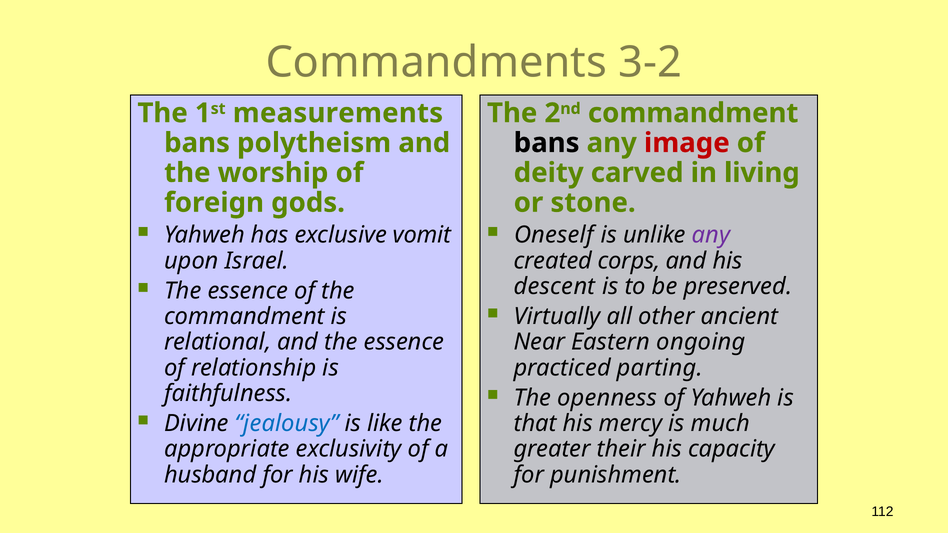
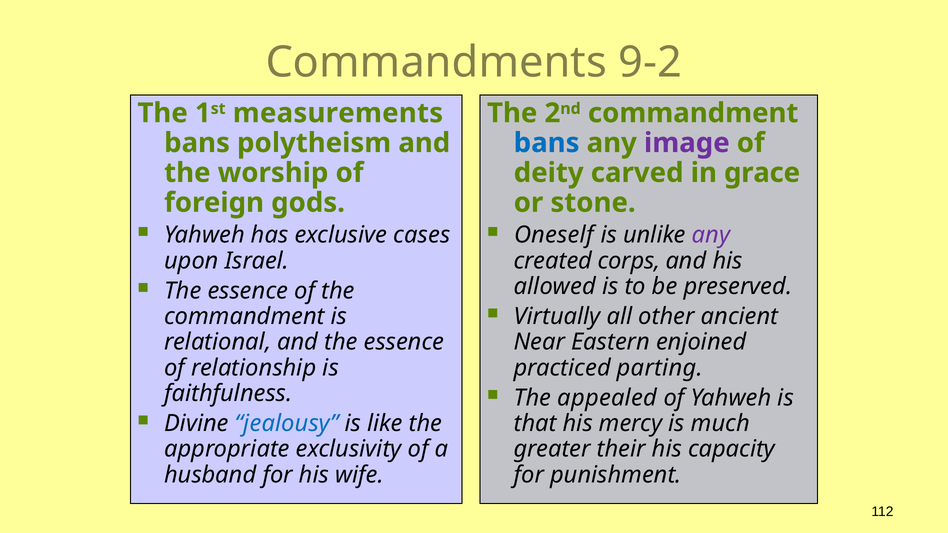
3-2: 3-2 -> 9-2 (650, 62)
bans colour: black -> blue (547, 143)
image colour: red -> purple (687, 143)
living: living -> grace (762, 173)
vomit: vomit -> cases (422, 235)
descent: descent -> allowed (555, 286)
ongoing: ongoing -> enjoined (701, 342)
openness: openness -> appealed (607, 398)
